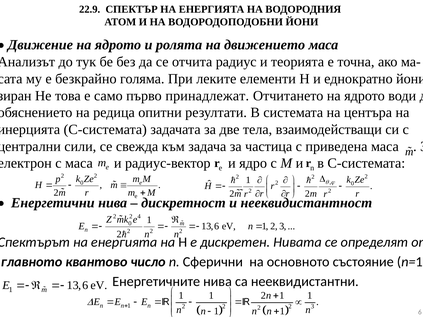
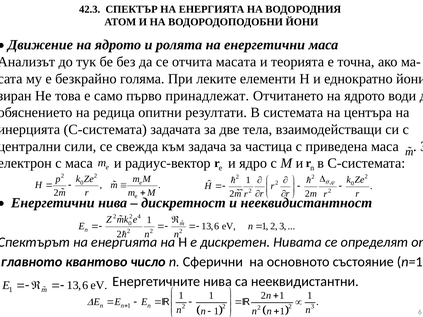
22.9: 22.9 -> 42.3 (90, 9)
на движението: движението -> енергетични (265, 45)
радиус: радиус -> масата (236, 62)
